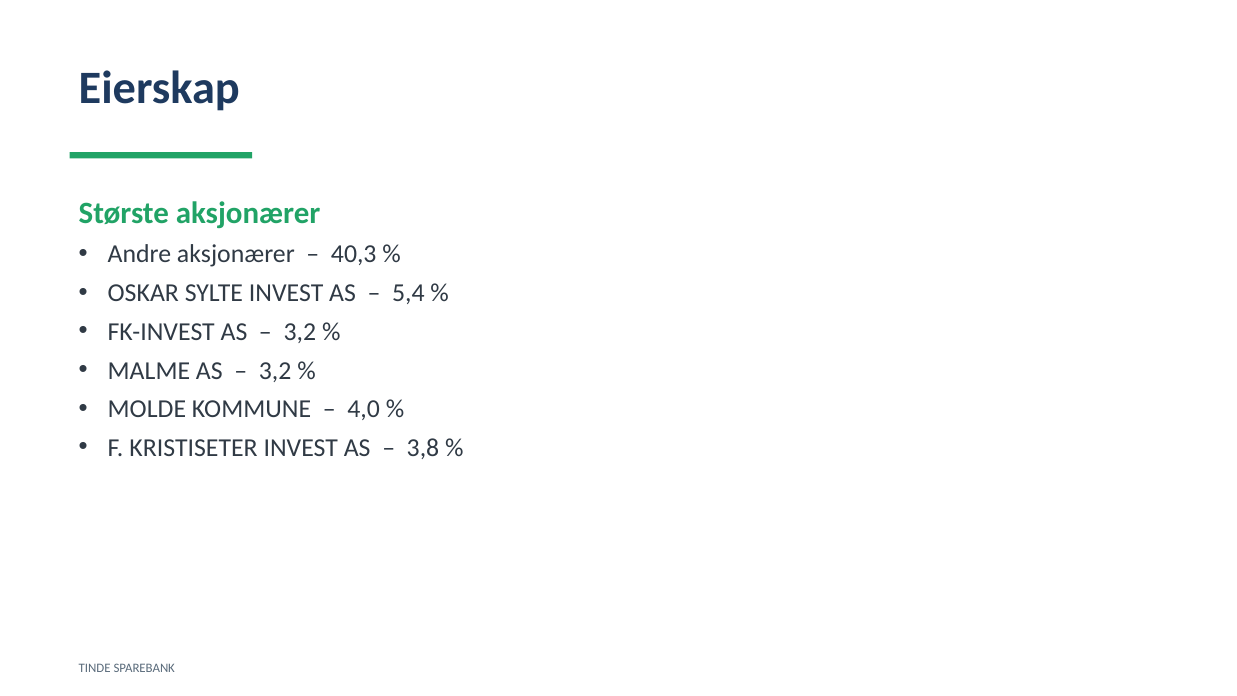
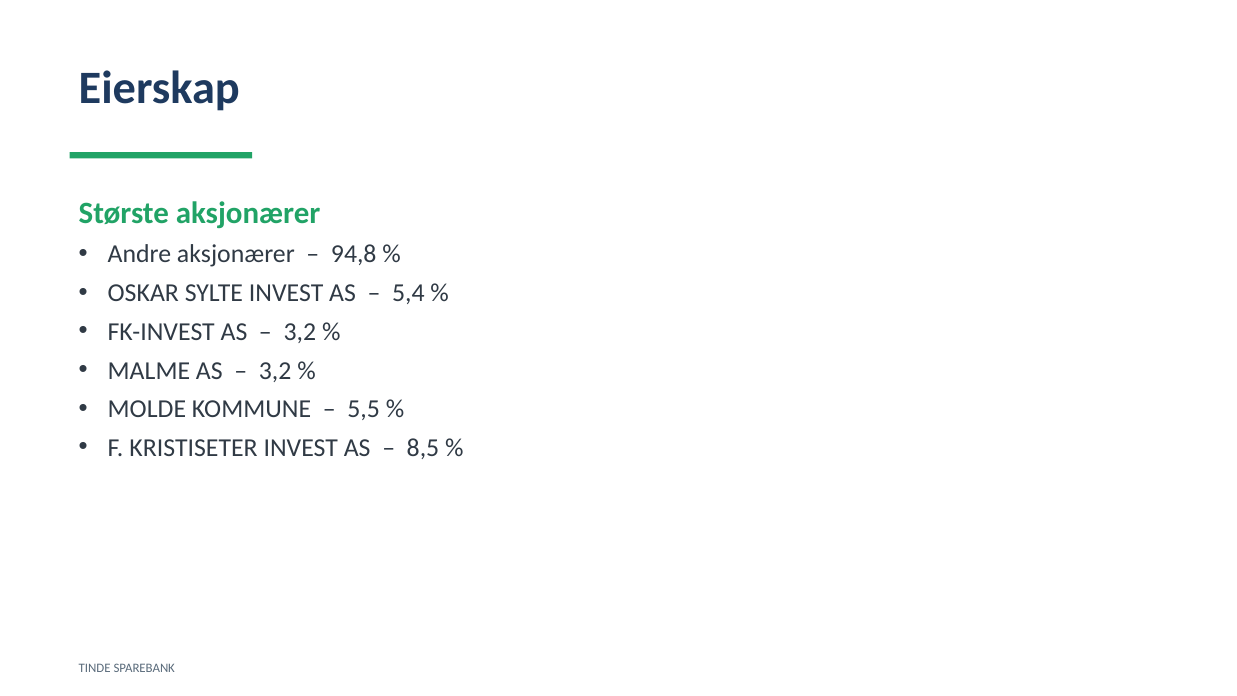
40,3: 40,3 -> 94,8 (354, 254)
4,0: 4,0 -> 5,5 (364, 409)
3,8: 3,8 -> 8,5 (423, 448)
